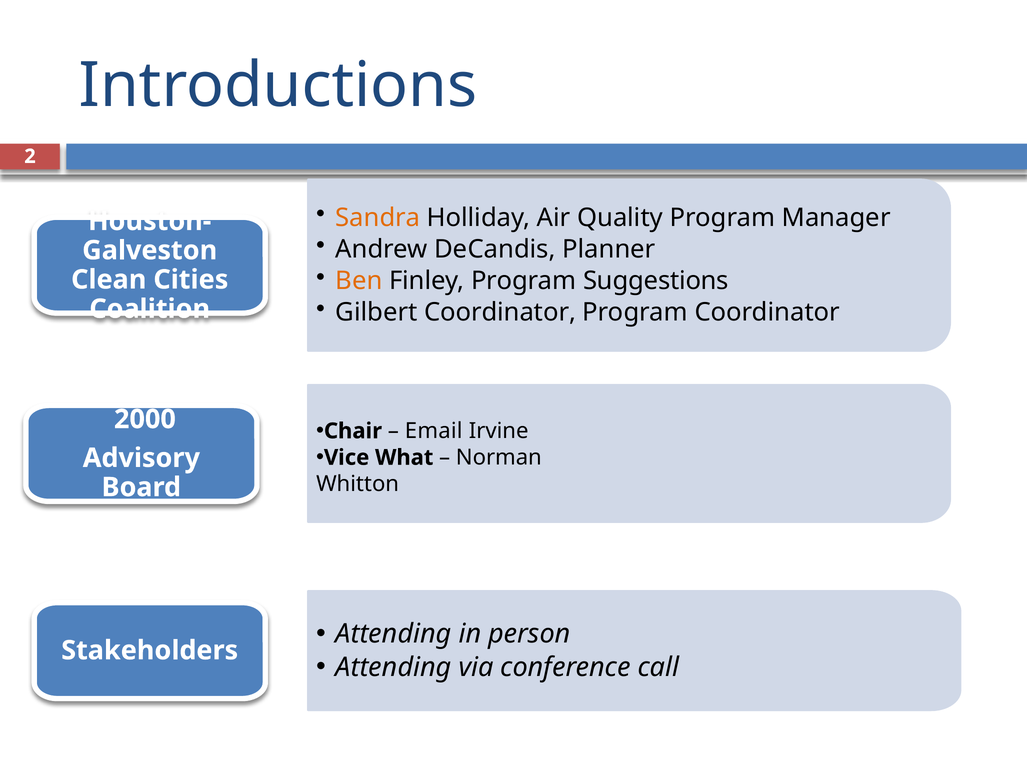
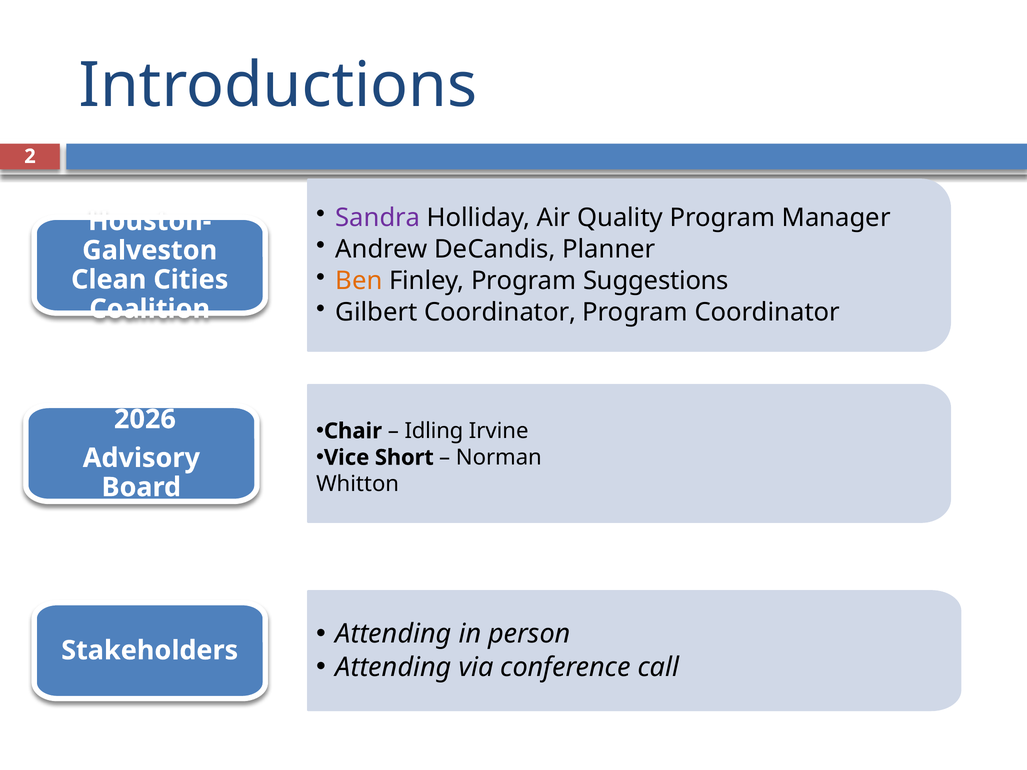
Sandra colour: orange -> purple (378, 218)
2000: 2000 -> 2026 (145, 419)
Email: Email -> Idling (434, 431)
What: What -> Short (404, 458)
